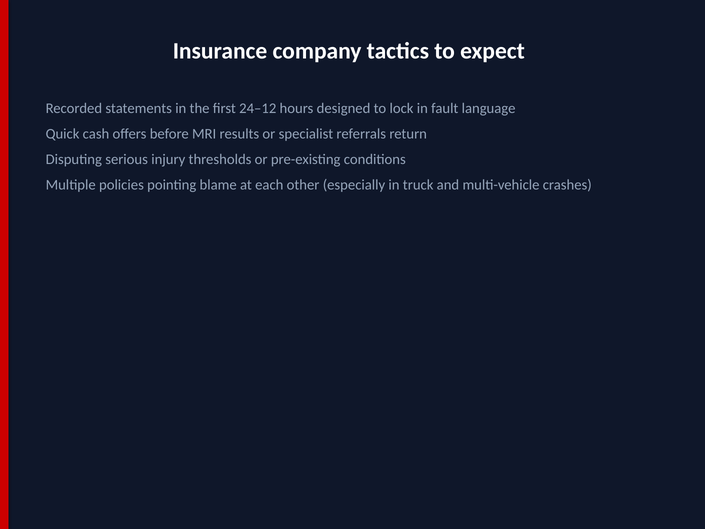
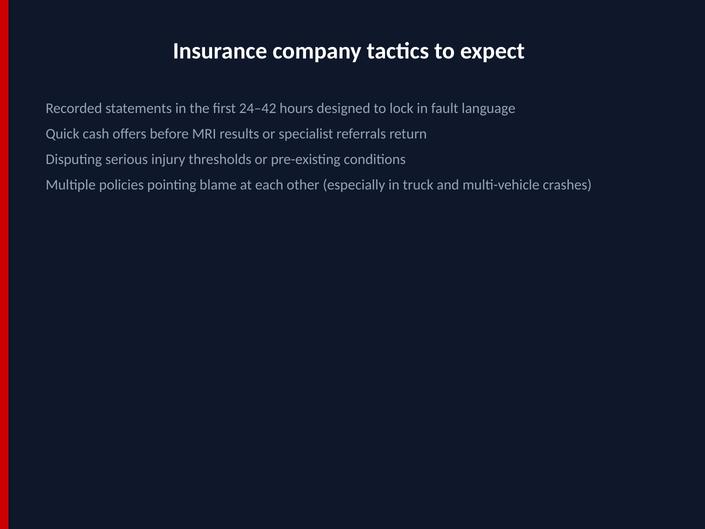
24–12: 24–12 -> 24–42 (258, 108)
